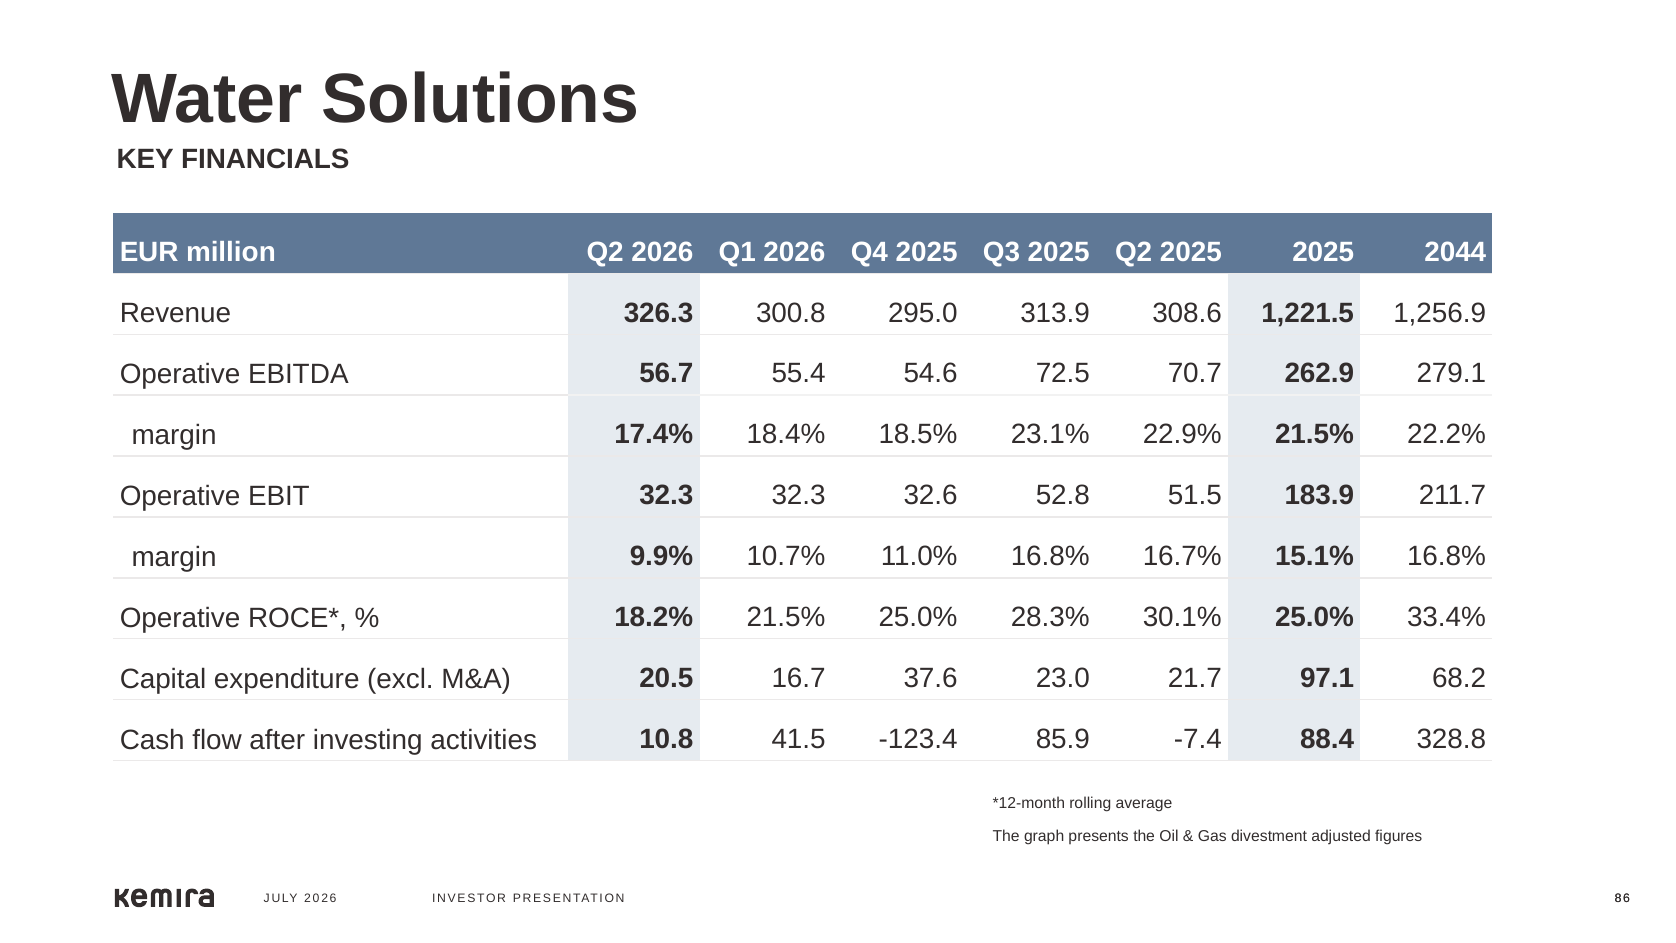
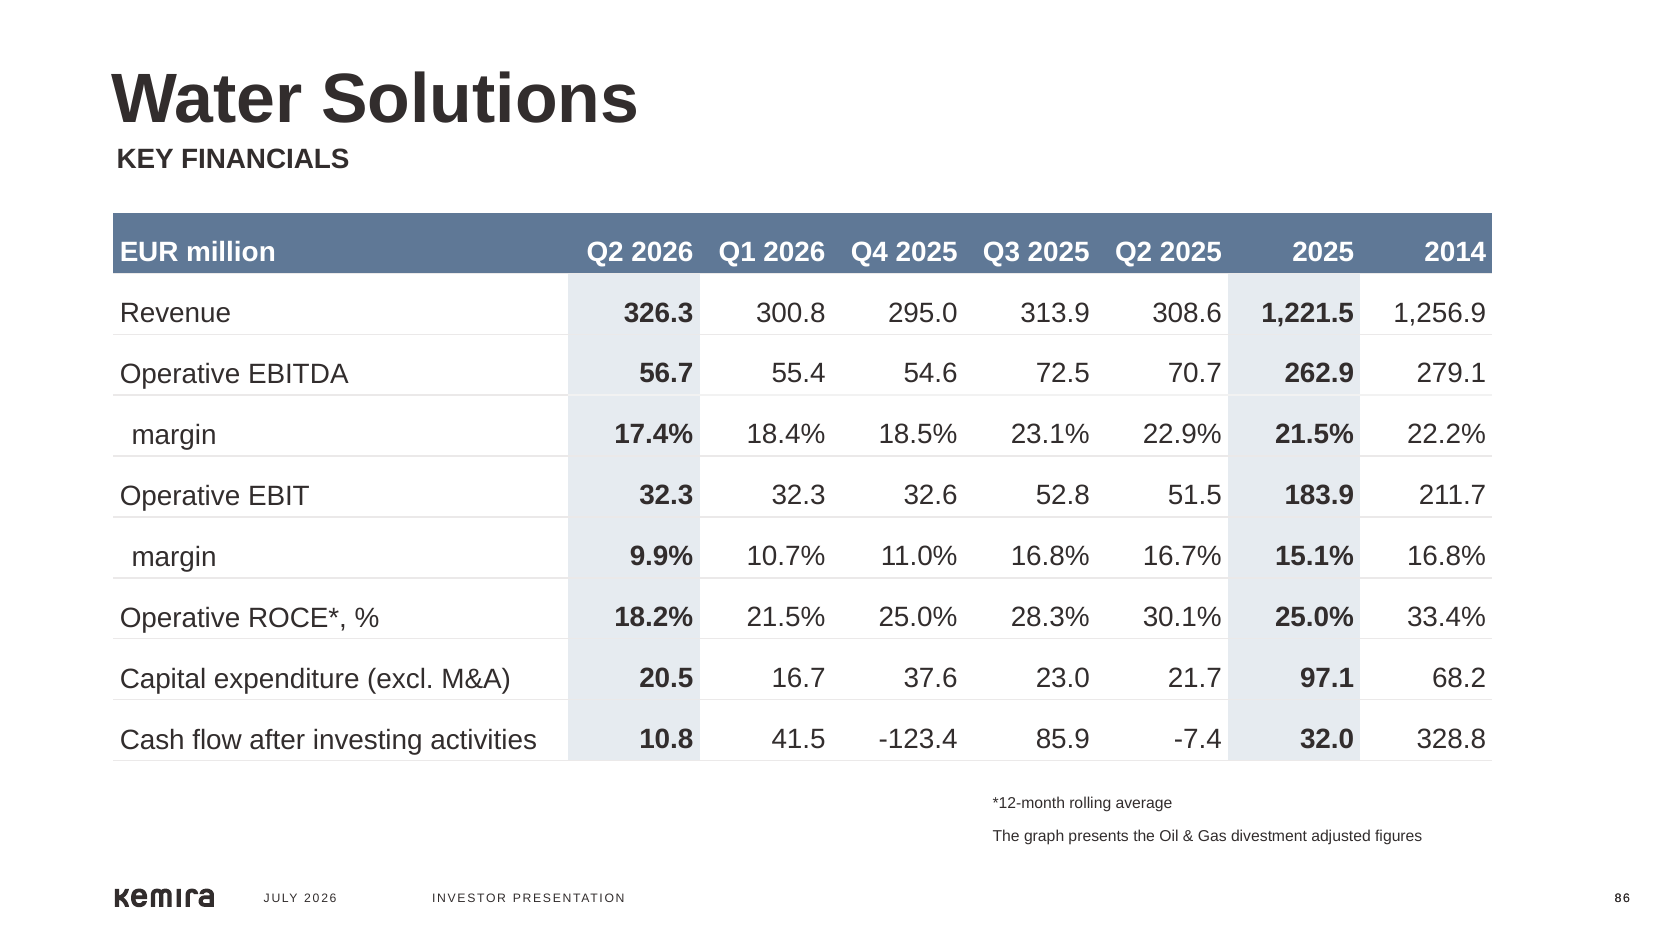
2044: 2044 -> 2014 (1455, 252)
88.4: 88.4 -> 32.0 (1327, 739)
